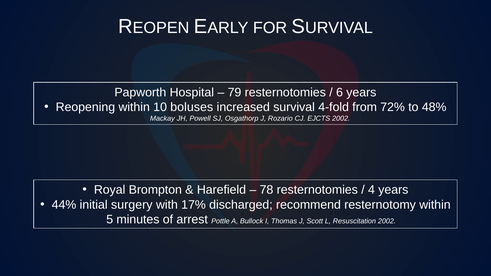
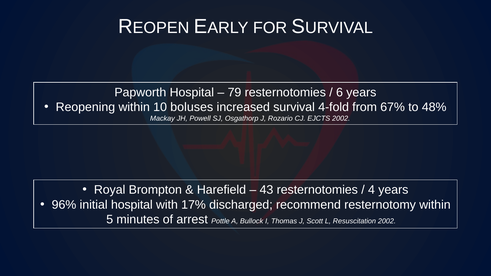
72%: 72% -> 67% (393, 107)
78: 78 -> 43 (266, 190)
44%: 44% -> 96% (64, 205)
initial surgery: surgery -> hospital (132, 205)
